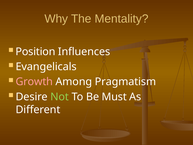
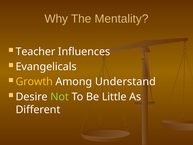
Position: Position -> Teacher (35, 52)
Growth colour: pink -> yellow (34, 82)
Pragmatism: Pragmatism -> Understand (125, 82)
Must: Must -> Little (114, 97)
